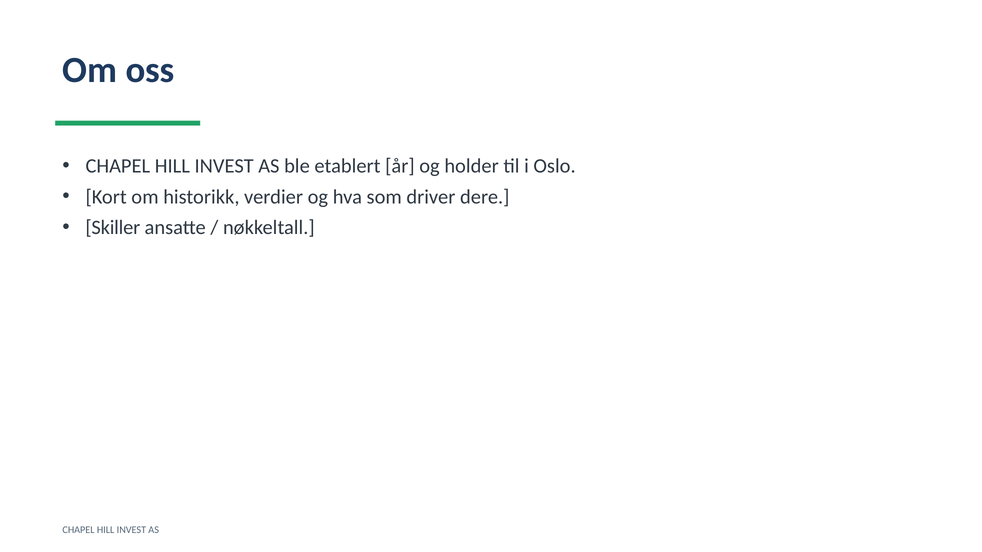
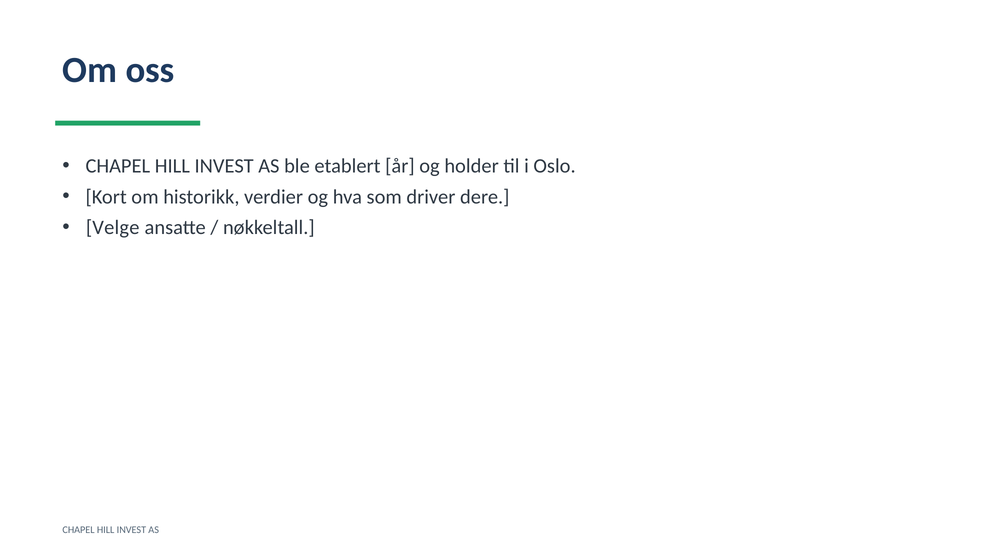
Skiller: Skiller -> Velge (113, 228)
